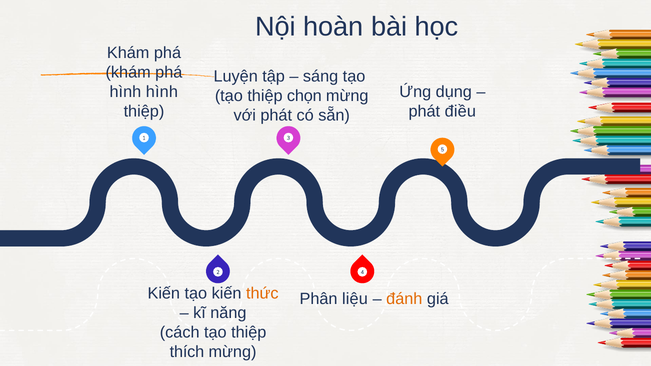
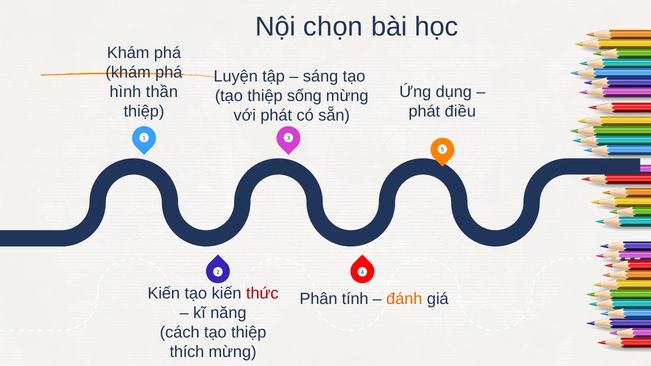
hoàn: hoàn -> chọn (333, 27)
hình hình: hình -> thần (162, 92)
chọn: chọn -> sống (304, 96)
thức colour: orange -> red (262, 294)
liệu: liệu -> tính (355, 299)
